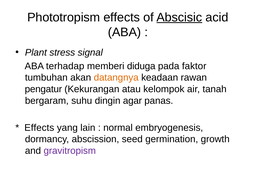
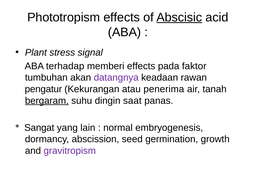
memberi diduga: diduga -> effects (141, 66)
datangnya colour: orange -> purple (116, 78)
kelompok: kelompok -> penerima (164, 89)
bergaram underline: none -> present (47, 101)
agar: agar -> saat (132, 101)
Effects: Effects -> Sangat (39, 128)
